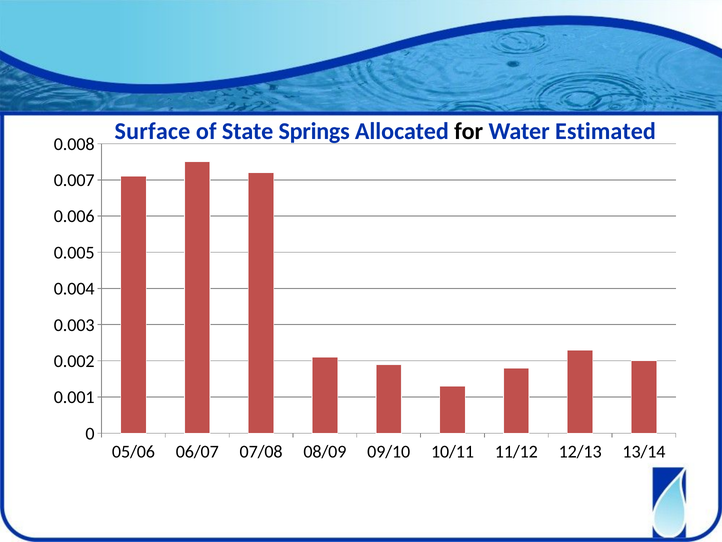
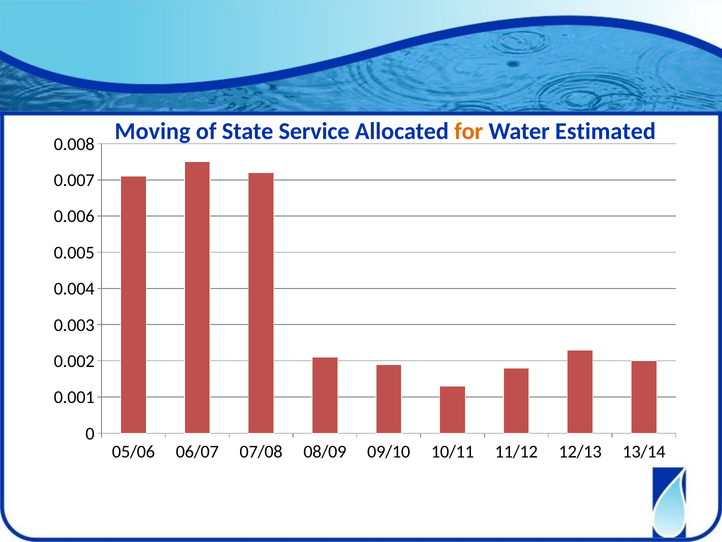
Surface: Surface -> Moving (153, 131)
Springs: Springs -> Service (314, 131)
for colour: black -> orange (469, 131)
